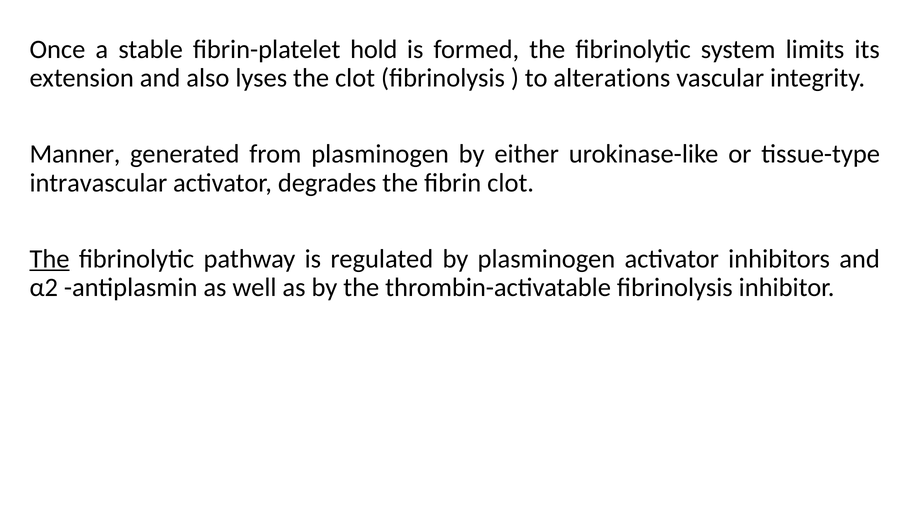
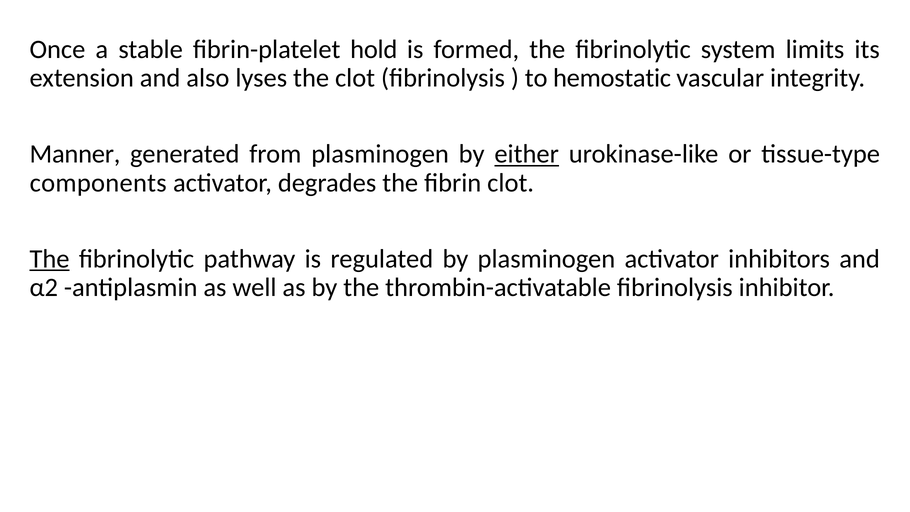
alterations: alterations -> hemostatic (612, 78)
either underline: none -> present (527, 154)
intravascular: intravascular -> components (98, 183)
